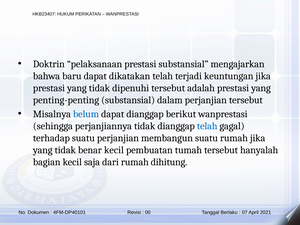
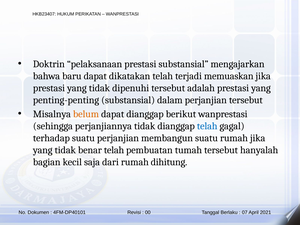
keuntungan: keuntungan -> memuaskan (229, 76)
belum colour: blue -> orange (86, 114)
benar kecil: kecil -> telah (114, 150)
